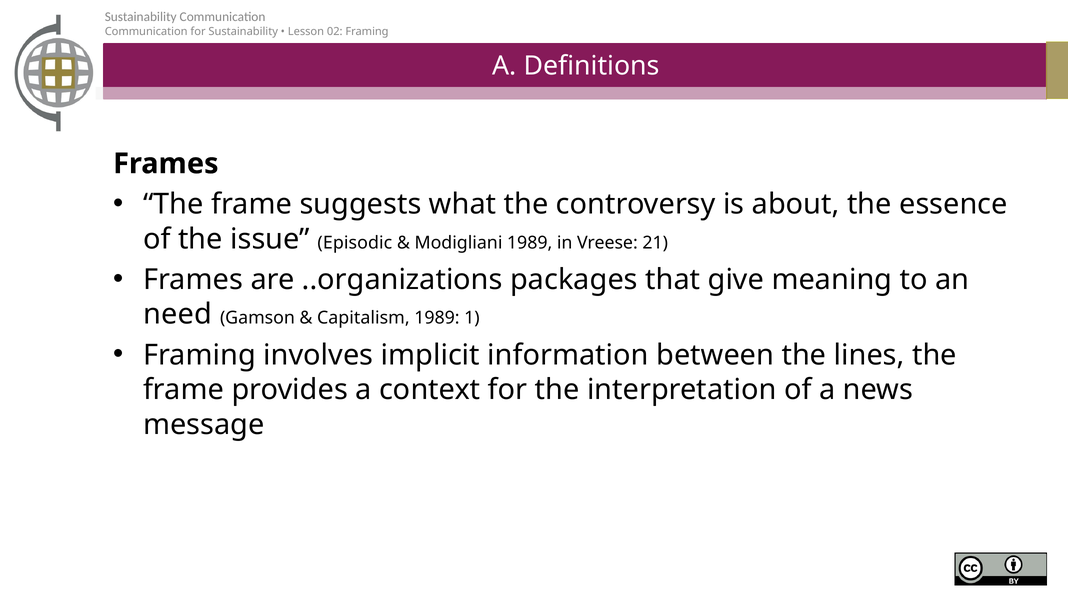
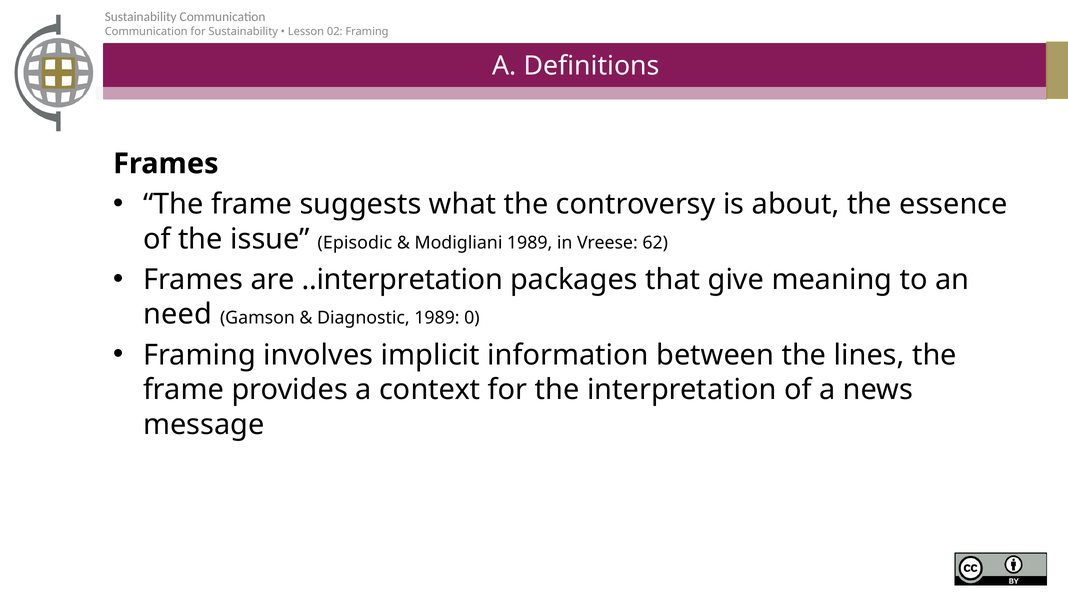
21: 21 -> 62 (655, 243)
..organizations: ..organizations -> ..interpretation (402, 280)
Capitalism: Capitalism -> Diagnostic (363, 318)
1: 1 -> 0 (472, 318)
